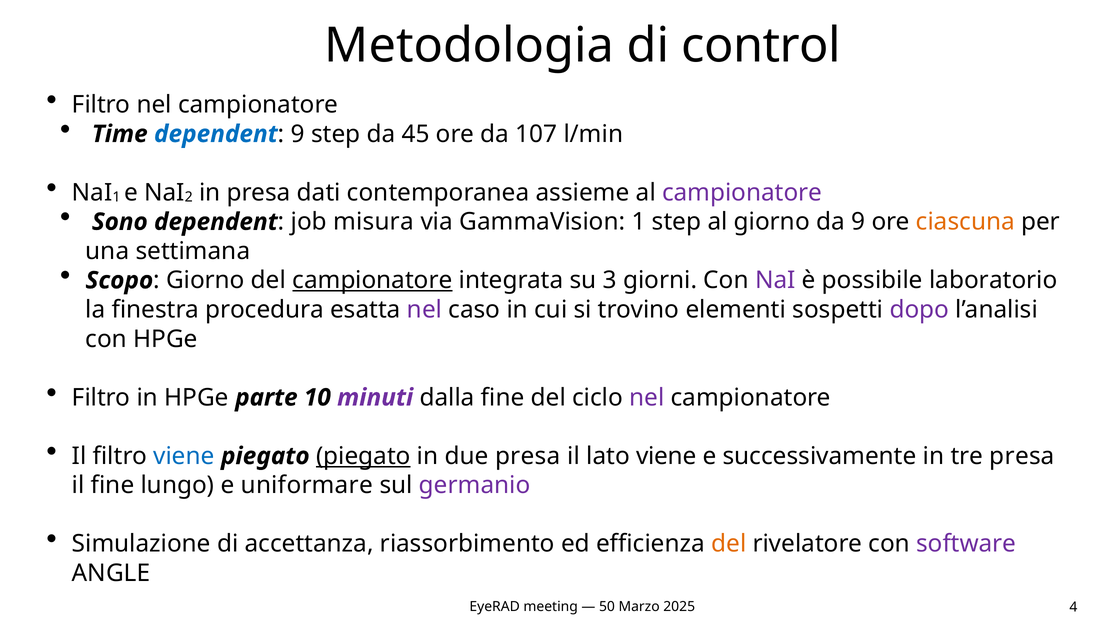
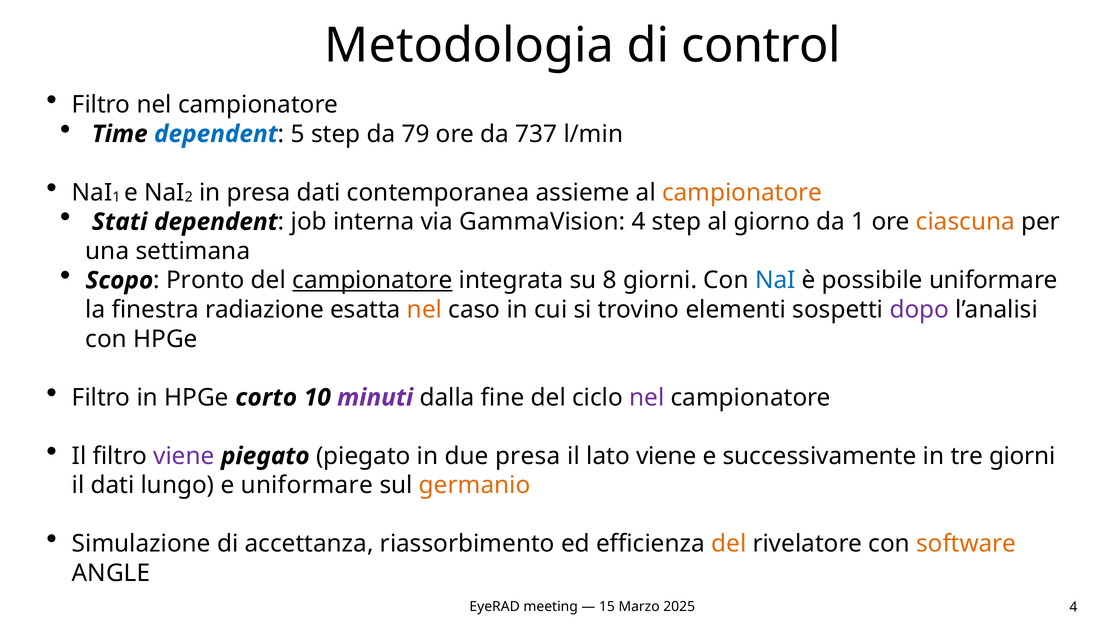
9: 9 -> 5 (298, 134)
45: 45 -> 79 (416, 134)
107: 107 -> 737 (536, 134)
campionatore colour: purple -> orange (742, 193)
Sono: Sono -> Stati (120, 222)
misura: misura -> interna (374, 222)
GammaVision 1: 1 -> 4 (639, 222)
da 9: 9 -> 1 (858, 222)
Giorno: Giorno -> Pronto (205, 280)
3: 3 -> 8 (610, 280)
NaI colour: purple -> blue (775, 280)
possibile laboratorio: laboratorio -> uniformare (993, 280)
procedura: procedura -> radiazione (265, 310)
nel colour: purple -> orange (424, 310)
parte: parte -> corto (266, 398)
viene colour: blue -> purple (184, 456)
piegato underline: present -> none (363, 456)
tre presa: presa -> giorni (1022, 456)
il fine: fine -> dati (113, 485)
germanio colour: purple -> orange (475, 485)
software colour: purple -> orange (966, 544)
50: 50 -> 15 (607, 607)
